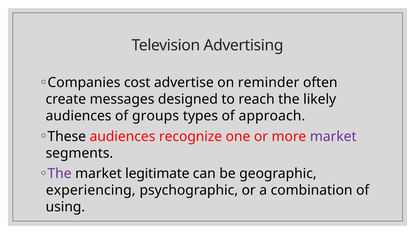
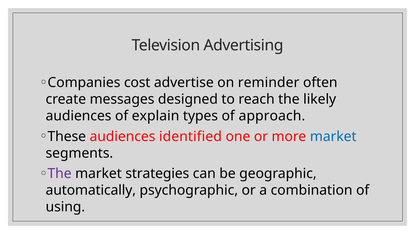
groups: groups -> explain (156, 116)
recognize: recognize -> identified (190, 136)
market colour: purple -> blue (333, 136)
legitimate: legitimate -> strategies (157, 173)
experiencing: experiencing -> automatically (91, 190)
